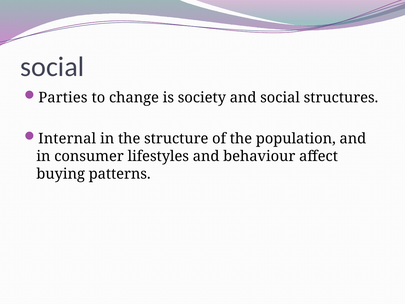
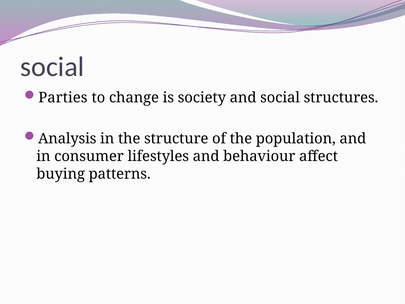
Internal: Internal -> Analysis (67, 139)
